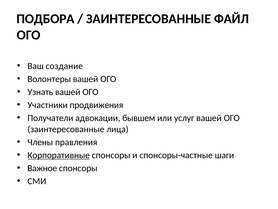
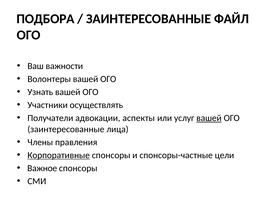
создание: создание -> важности (64, 66)
продвижения: продвижения -> осуществлять (96, 105)
бывшем: бывшем -> аспекты (139, 118)
вашей underline: none -> present (209, 118)
шаги: шаги -> цели (224, 155)
